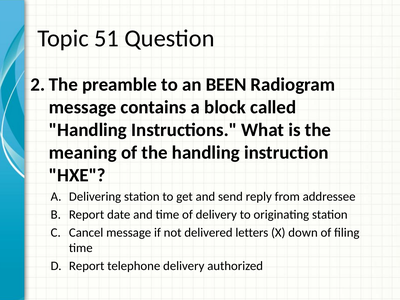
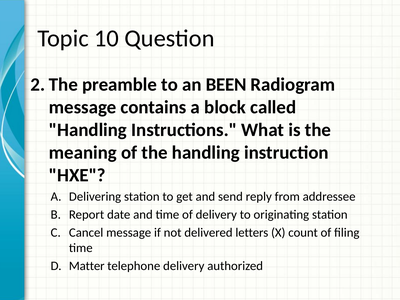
51: 51 -> 10 (107, 39)
down: down -> count (303, 232)
Report: Report -> Matter (87, 266)
